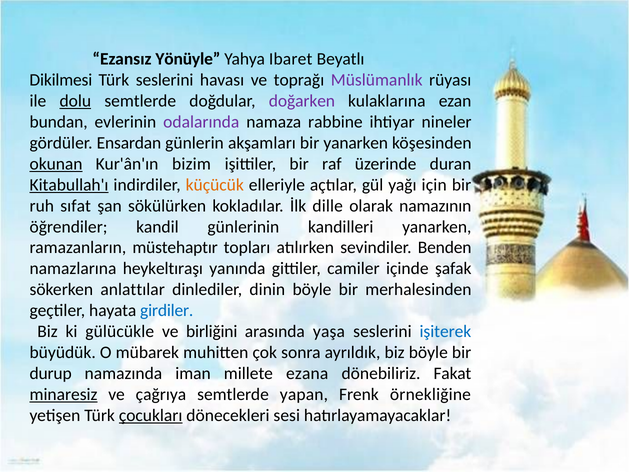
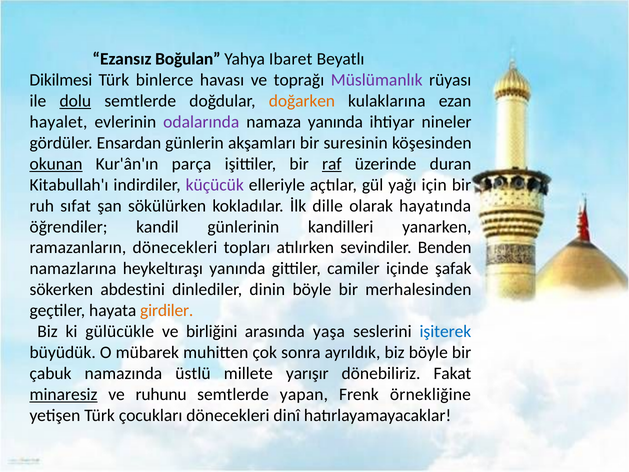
Yönüyle: Yönüyle -> Boğulan (188, 59)
Türk seslerini: seslerini -> binlerce (165, 80)
doğarken colour: purple -> orange (302, 101)
bundan: bundan -> hayalet (58, 122)
rabbine: rabbine -> yanında (335, 122)
bir yanarken: yanarken -> suresinin (356, 143)
bizim: bizim -> parça (192, 164)
raf underline: none -> present (332, 164)
Kitabullah'ı underline: present -> none (69, 185)
küçücük colour: orange -> purple (215, 185)
namazının: namazının -> hayatında (435, 206)
ramazanların müstehaptır: müstehaptır -> dönecekleri (175, 248)
anlattılar: anlattılar -> abdestini (133, 290)
girdiler colour: blue -> orange (167, 311)
durup: durup -> çabuk (51, 373)
iman: iman -> üstlü (193, 373)
ezana: ezana -> yarışır (307, 373)
çağrıya: çağrıya -> ruhunu (161, 394)
çocukları underline: present -> none (151, 415)
sesi: sesi -> dinî (287, 415)
